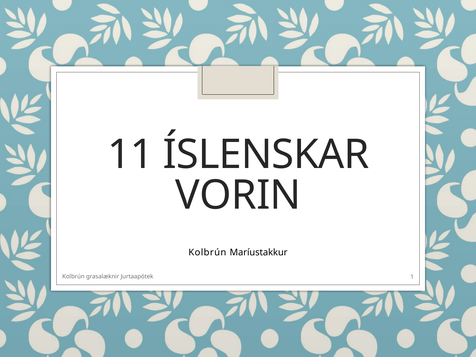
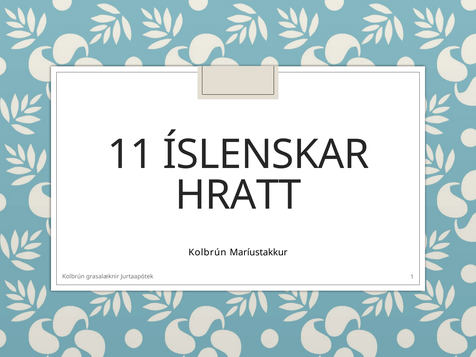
VORIN: VORIN -> HRATT (238, 195)
